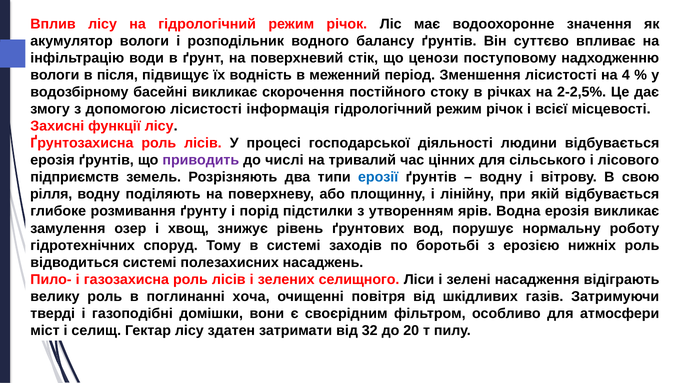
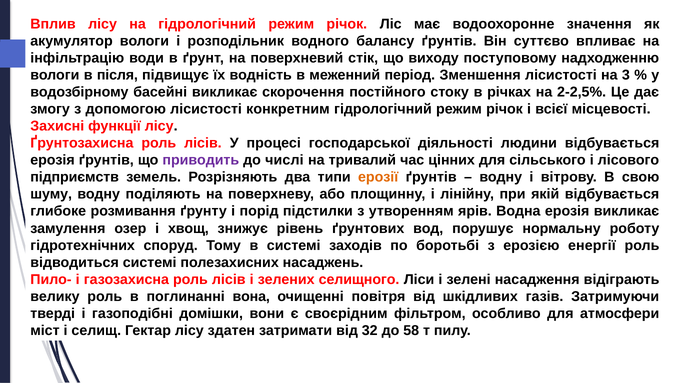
ценози: ценози -> виходу (434, 58)
4: 4 -> 3 (626, 75)
інформація: інформація -> конкретним (288, 109)
ерозії colour: blue -> orange (378, 178)
рілля: рілля -> шуму (51, 195)
нижніх: нижніх -> енергії (592, 246)
хоча: хоча -> вона (251, 297)
20: 20 -> 58 (411, 331)
